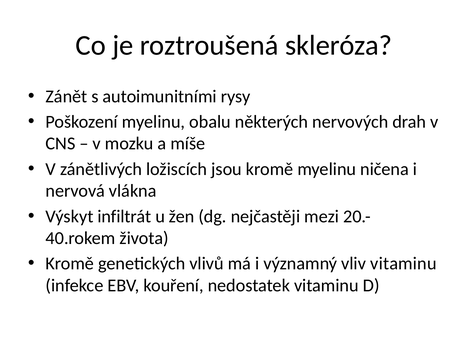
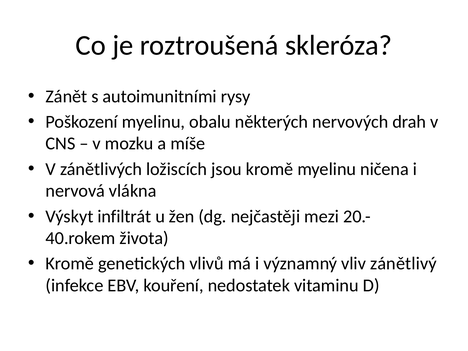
vliv vitaminu: vitaminu -> zánětlivý (403, 264)
